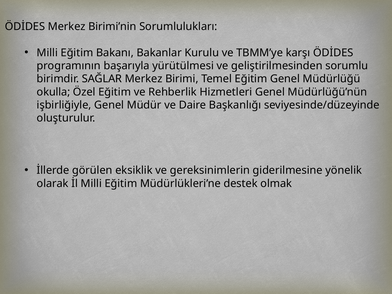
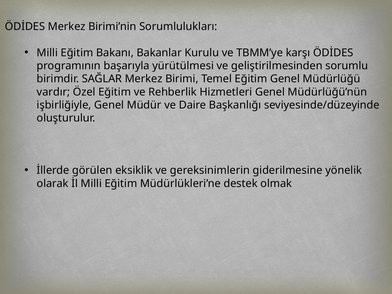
okulla: okulla -> vardır (53, 92)
